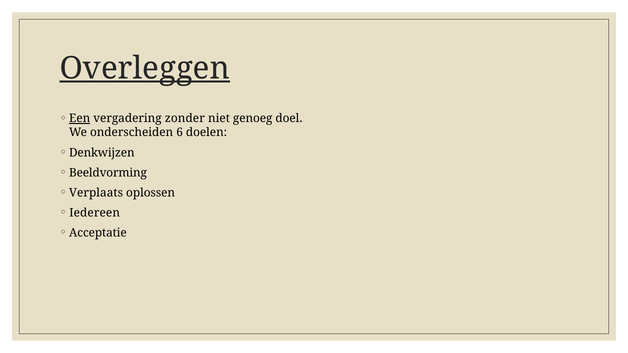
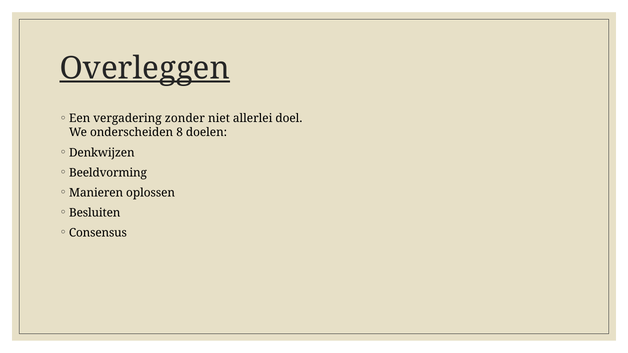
Een underline: present -> none (80, 119)
genoeg: genoeg -> allerlei (253, 119)
6: 6 -> 8 (180, 133)
Verplaats: Verplaats -> Manieren (96, 193)
Iedereen: Iedereen -> Besluiten (95, 213)
Acceptatie: Acceptatie -> Consensus (98, 233)
